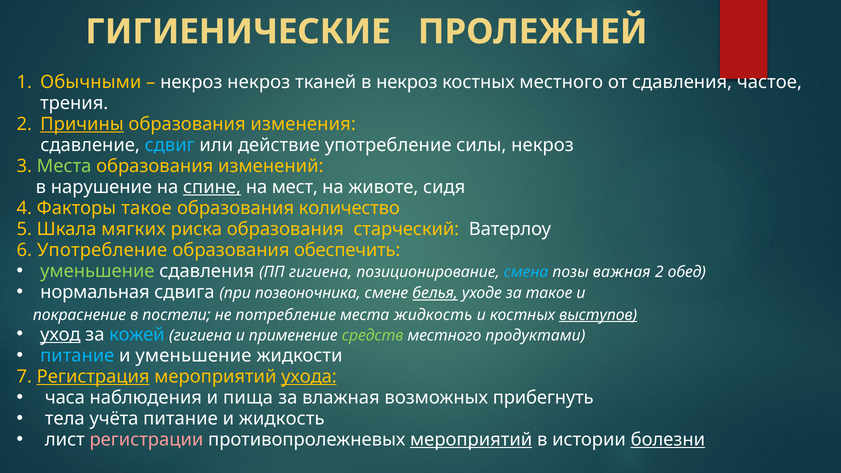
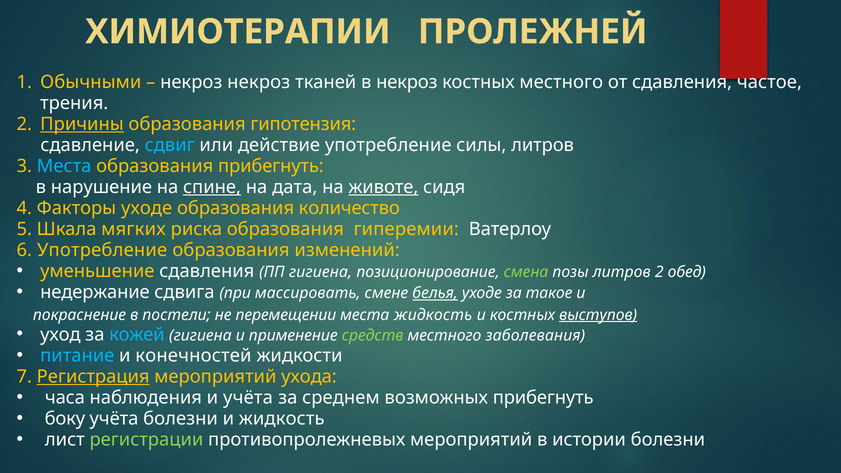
ГИГИЕНИЧЕСКИЕ: ГИГИЕНИЧЕСКИЕ -> ХИМИОТЕРАПИИ (238, 32)
изменения: изменения -> гипотензия (303, 124)
силы некроз: некроз -> литров (543, 145)
Места colour: light green -> light blue (64, 166)
образования изменений: изменений -> прибегнуть (271, 166)
мест: мест -> дата (295, 187)
животе underline: none -> present (383, 187)
Факторы такое: такое -> уходе (147, 208)
старческий: старческий -> гиперемии (406, 229)
обеспечить: обеспечить -> изменений (347, 250)
уменьшение colour: light green -> yellow (97, 271)
смена colour: light blue -> light green (526, 272)
позы важная: важная -> литров (622, 272)
нормальная: нормальная -> недержание (95, 292)
позвоночника: позвоночника -> массировать (308, 293)
потребление: потребление -> перемещении (286, 315)
уход underline: present -> none (60, 335)
продуктами: продуктами -> заболевания (535, 335)
и уменьшение: уменьшение -> конечностей (193, 356)
ухода underline: present -> none (309, 377)
и пища: пища -> учёта (248, 398)
влажная: влажная -> среднем (341, 398)
тела: тела -> боку (65, 419)
учёта питание: питание -> болезни (181, 419)
регистрации colour: pink -> light green (146, 440)
мероприятий underline: present -> none (471, 440)
болезни underline: present -> none (668, 440)
